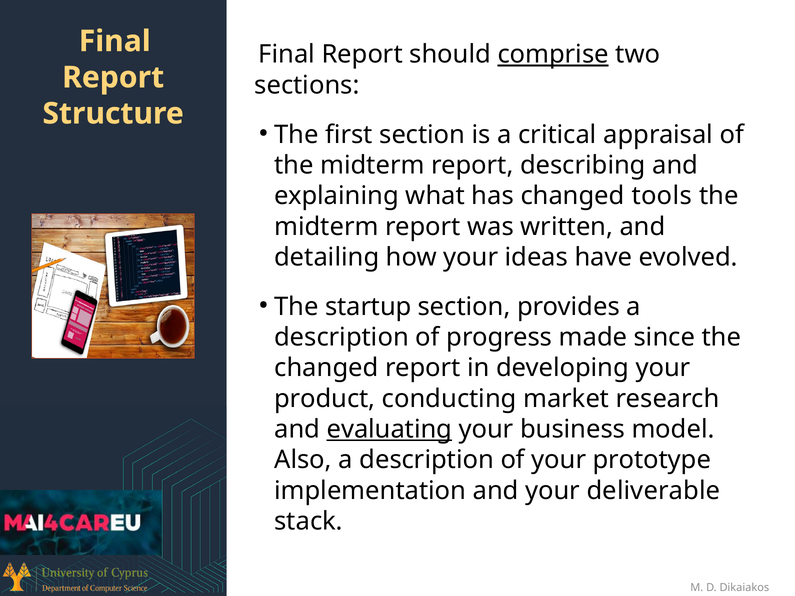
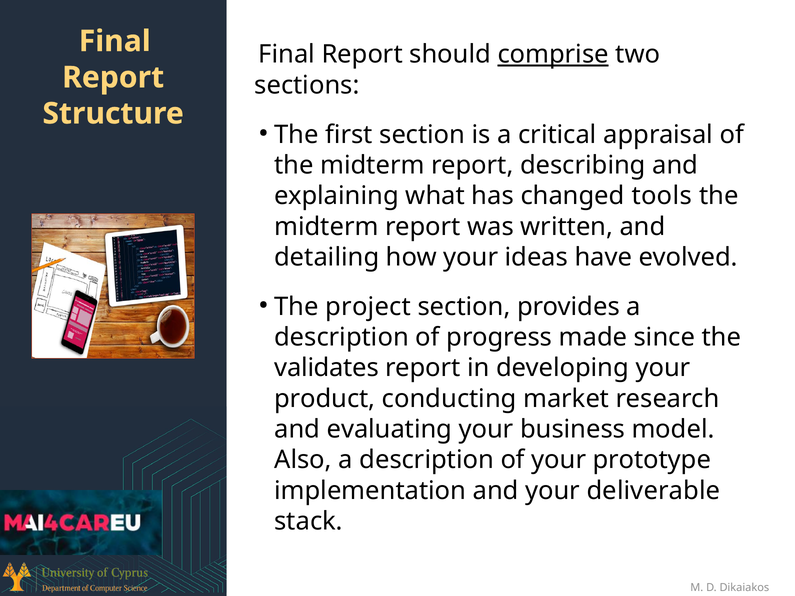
startup: startup -> project (368, 307)
changed: changed -> validates (327, 368)
evaluating underline: present -> none (389, 429)
